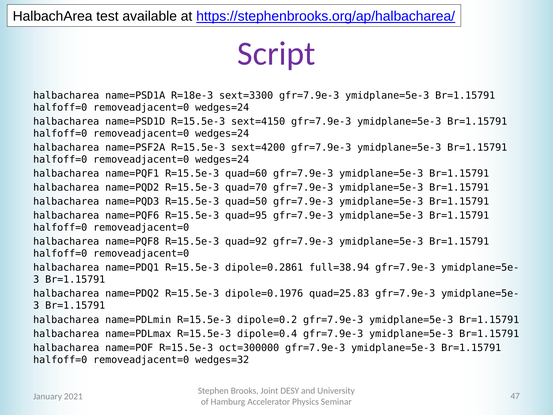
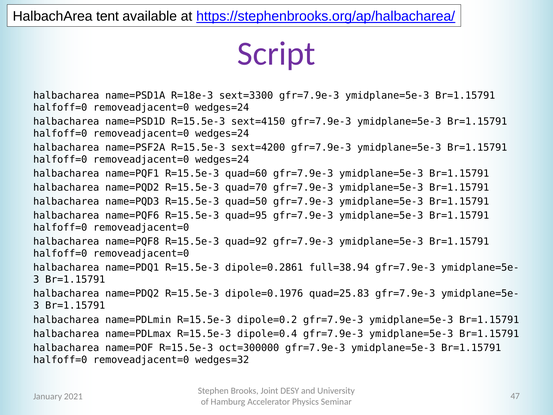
test: test -> tent (108, 16)
